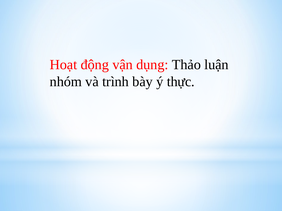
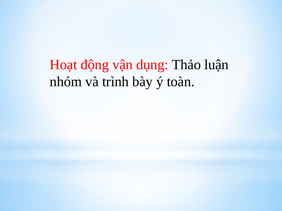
thực: thực -> toàn (181, 82)
